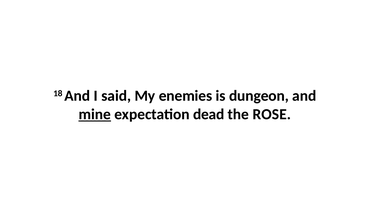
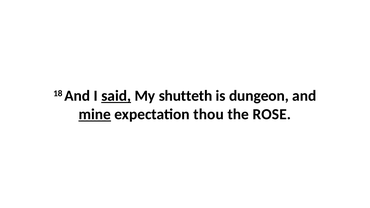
said underline: none -> present (116, 96)
enemies: enemies -> shutteth (186, 96)
dead: dead -> thou (209, 114)
